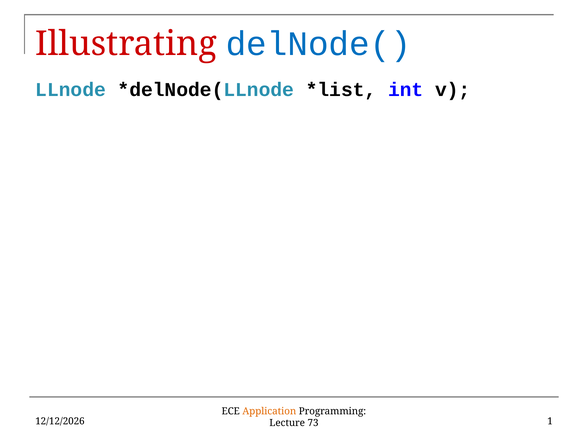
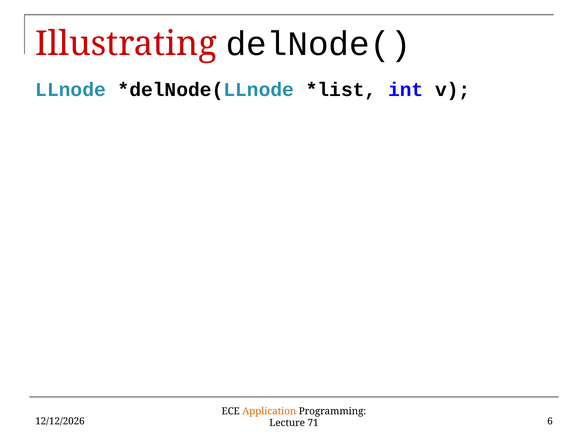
delNode( colour: blue -> black (318, 44)
1: 1 -> 6 (550, 421)
73: 73 -> 71 (313, 423)
